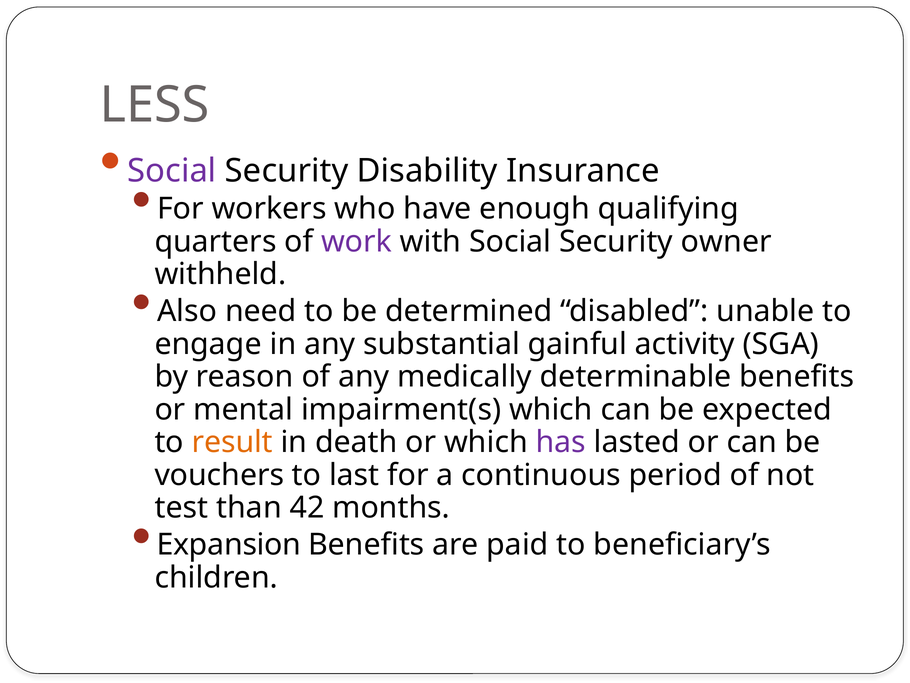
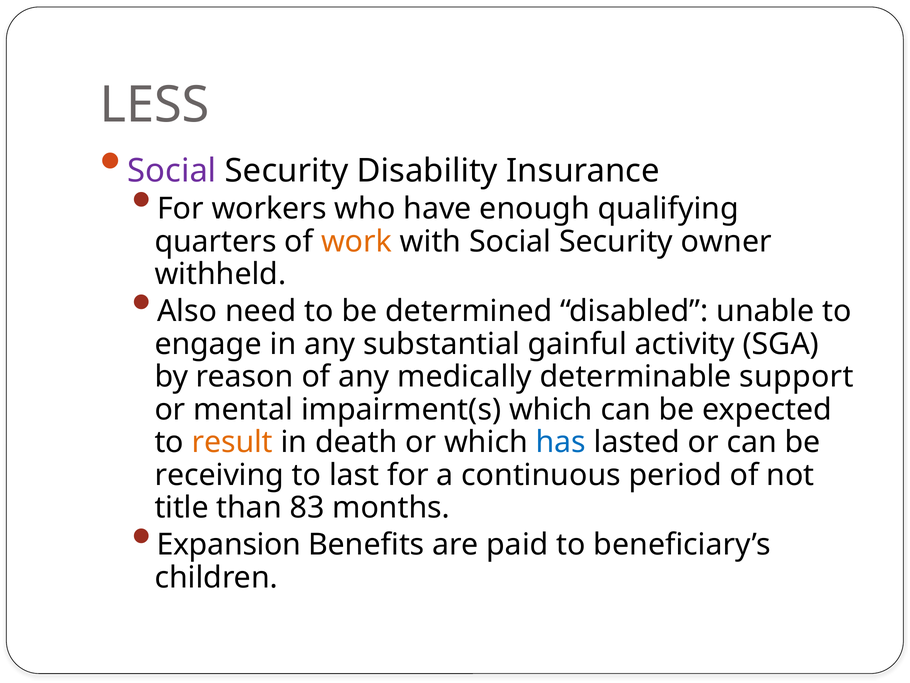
work colour: purple -> orange (357, 241)
determinable benefits: benefits -> support (797, 376)
has colour: purple -> blue (561, 442)
vouchers: vouchers -> receiving (219, 475)
test: test -> title (182, 507)
42: 42 -> 83 (307, 507)
